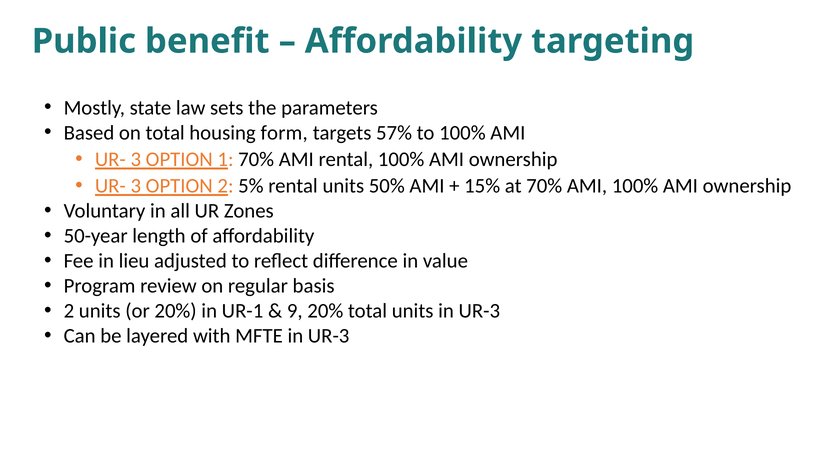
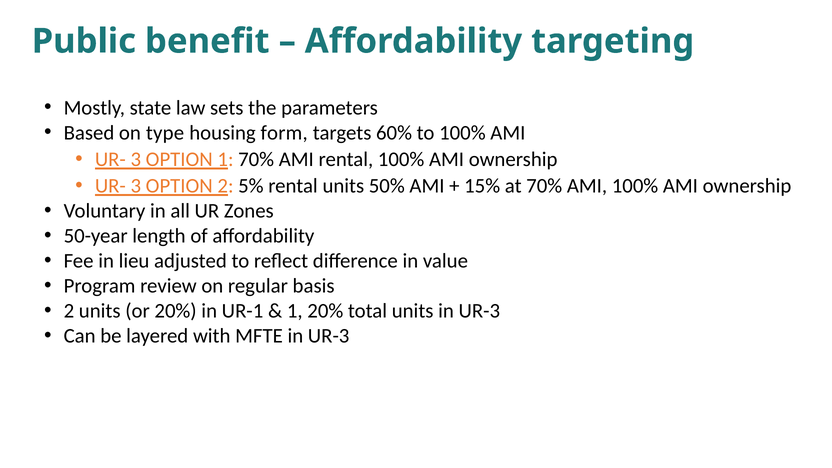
on total: total -> type (165, 133)
57%: 57% -> 60% (394, 133)
9: 9 -> 1 (295, 311)
